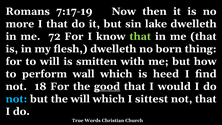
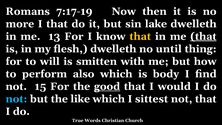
72: 72 -> 13 (54, 36)
that colour: light green -> yellow (140, 36)
that underline: none -> present (203, 36)
born: born -> until (169, 49)
wall: wall -> also (84, 74)
heed: heed -> body (166, 74)
18: 18 -> 15 (40, 86)
the will: will -> like (80, 99)
